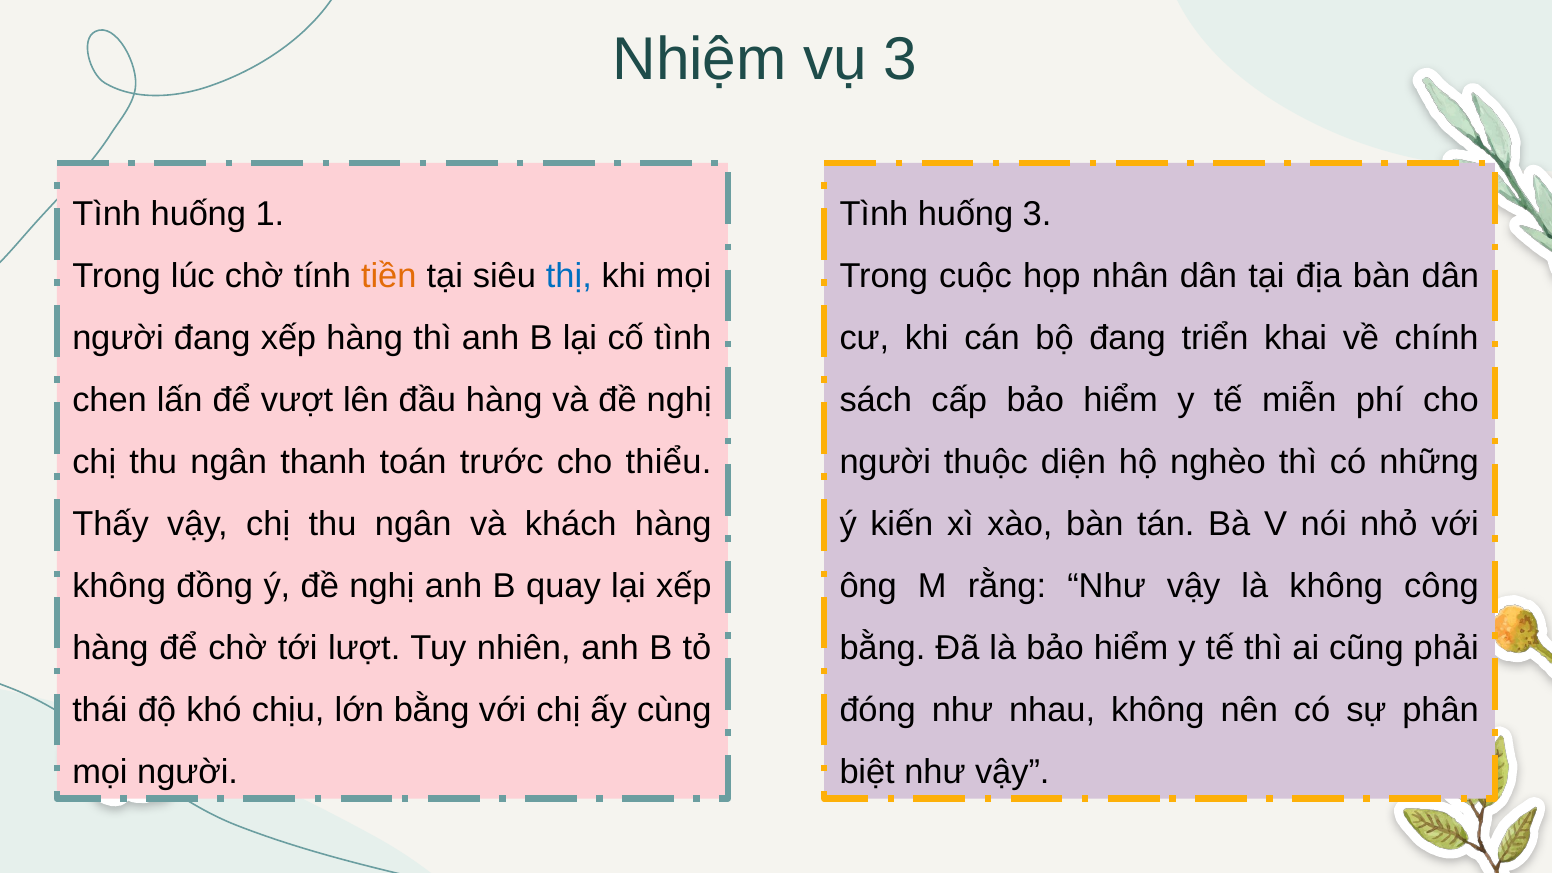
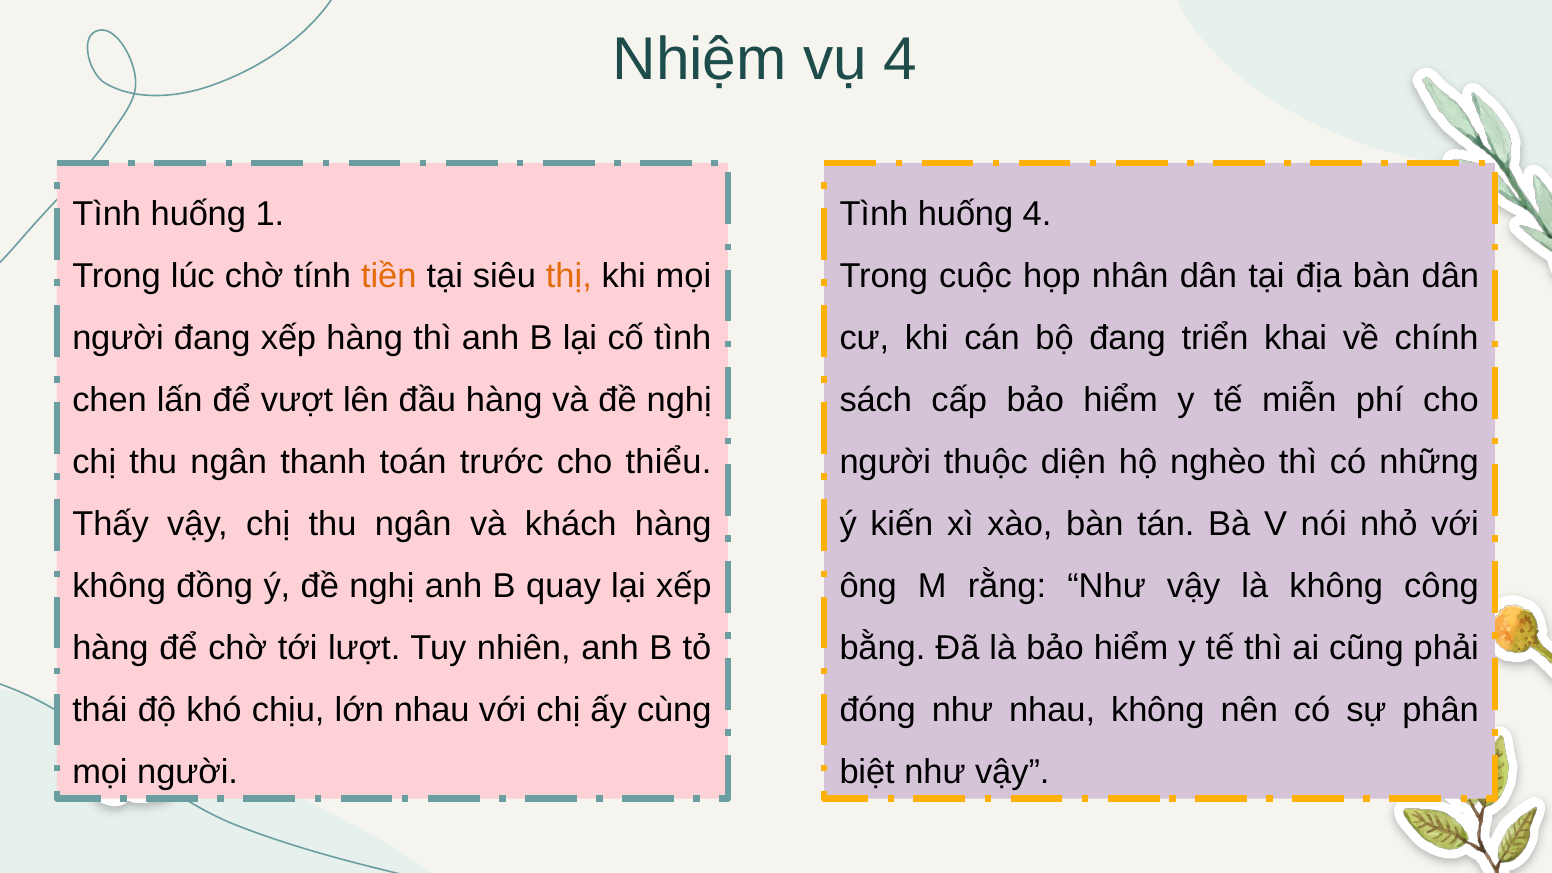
vụ 3: 3 -> 4 (900, 60)
huống 3: 3 -> 4 (1037, 214)
thị colour: blue -> orange (569, 276)
lớn bằng: bằng -> nhau (432, 711)
